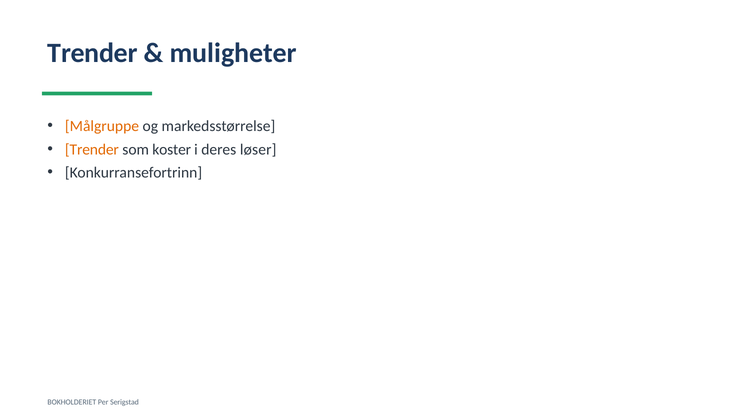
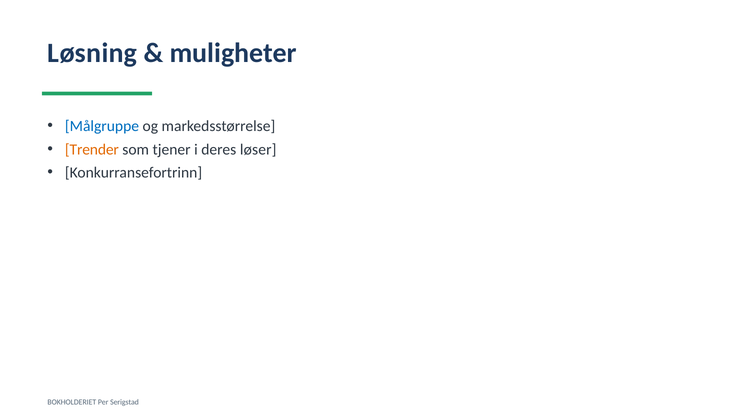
Trender: Trender -> Løsning (92, 53)
Målgruppe colour: orange -> blue (102, 126)
koster: koster -> tjener (172, 150)
